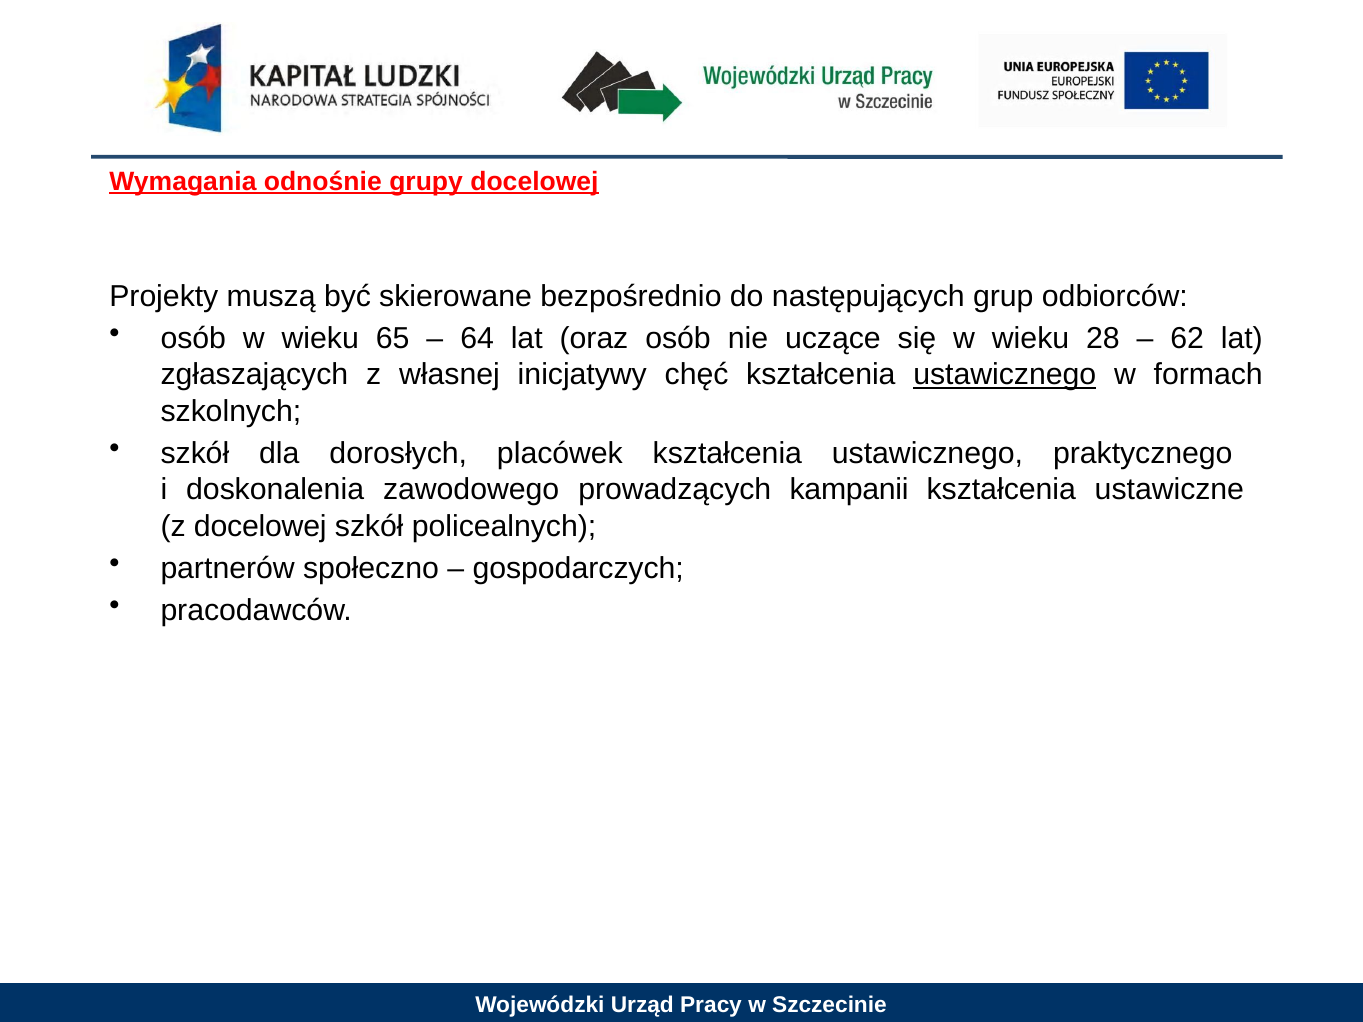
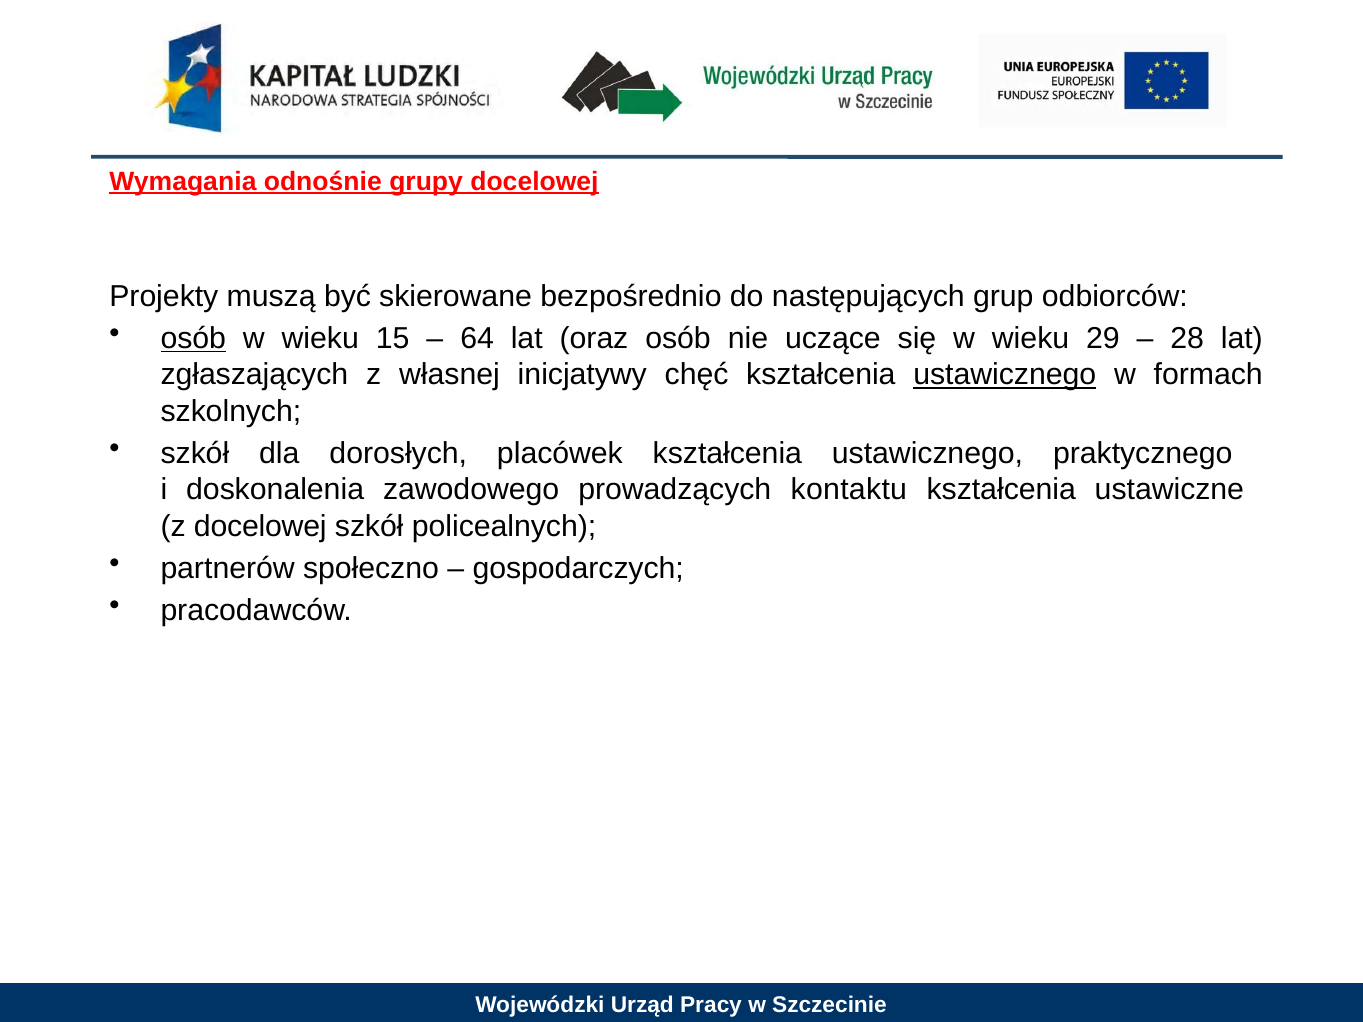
osób underline: none -> present (193, 339)
65: 65 -> 15 (393, 339)
28: 28 -> 29 (1103, 339)
62: 62 -> 28 (1187, 339)
kampanii: kampanii -> kontaktu (849, 490)
